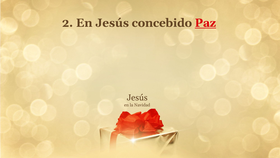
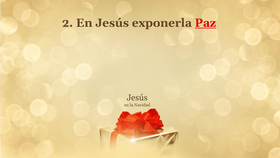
concebido: concebido -> exponerla (162, 23)
